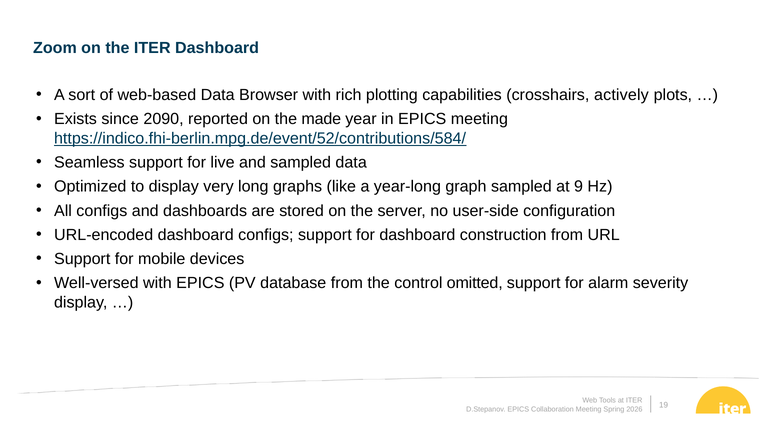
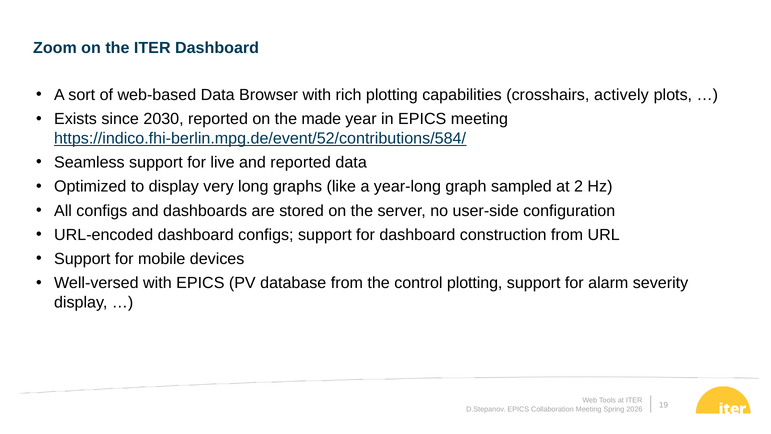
2090: 2090 -> 2030 (164, 119)
and sampled: sampled -> reported (301, 162)
9: 9 -> 2 (579, 187)
control omitted: omitted -> plotting (475, 283)
